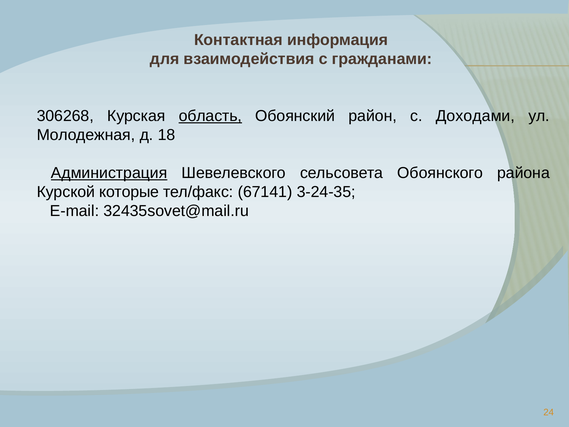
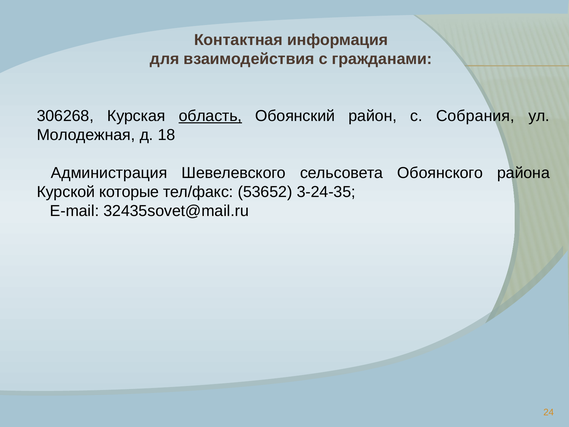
Доходами: Доходами -> Собрания (475, 116)
Администрация underline: present -> none (109, 173)
67141: 67141 -> 53652 (265, 192)
